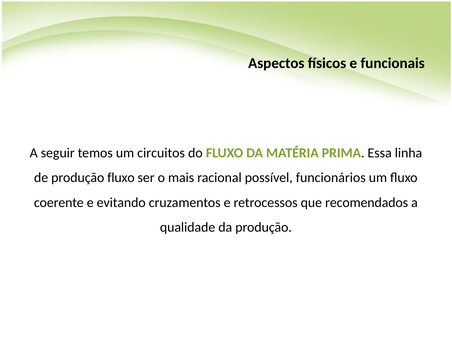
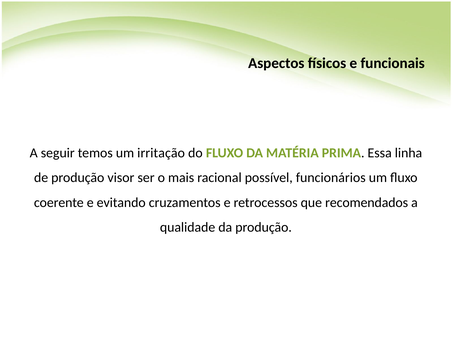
circuitos: circuitos -> irritação (161, 153)
produção fluxo: fluxo -> visor (121, 178)
